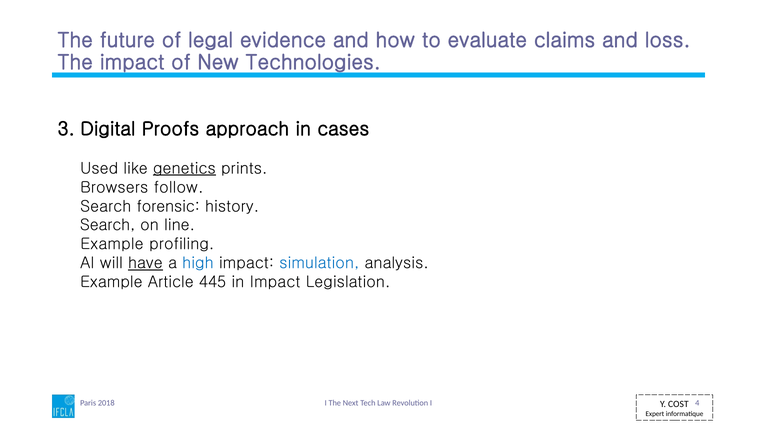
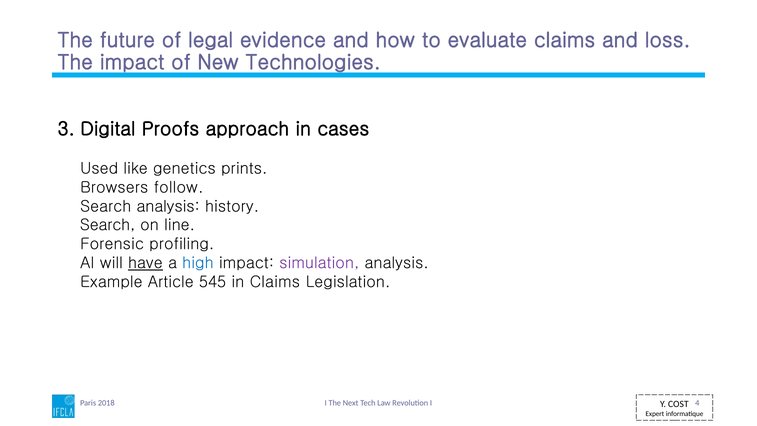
genetics underline: present -> none (184, 168)
Search forensic: forensic -> analysis (168, 206)
Example: Example -> Forensic (112, 244)
simulation colour: blue -> purple (319, 263)
445: 445 -> 545 (213, 282)
in Impact: Impact -> Claims (275, 282)
